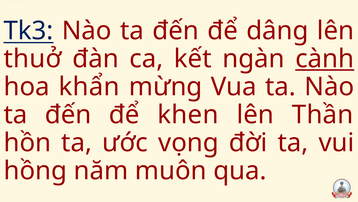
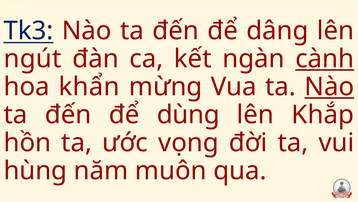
thuở: thuở -> ngút (33, 59)
Nào underline: none -> present (329, 87)
khen: khen -> dùng (188, 114)
Thần: Thần -> Khắp (323, 114)
hồng: hồng -> hùng (35, 170)
